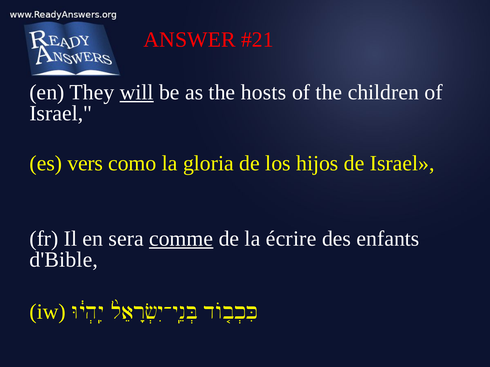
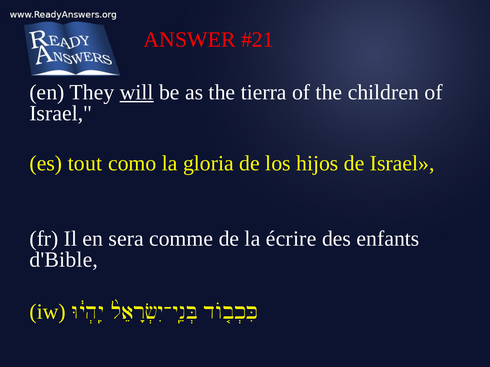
hosts: hosts -> tierra (264, 93)
vers: vers -> tout (85, 164)
comme underline: present -> none (181, 239)
